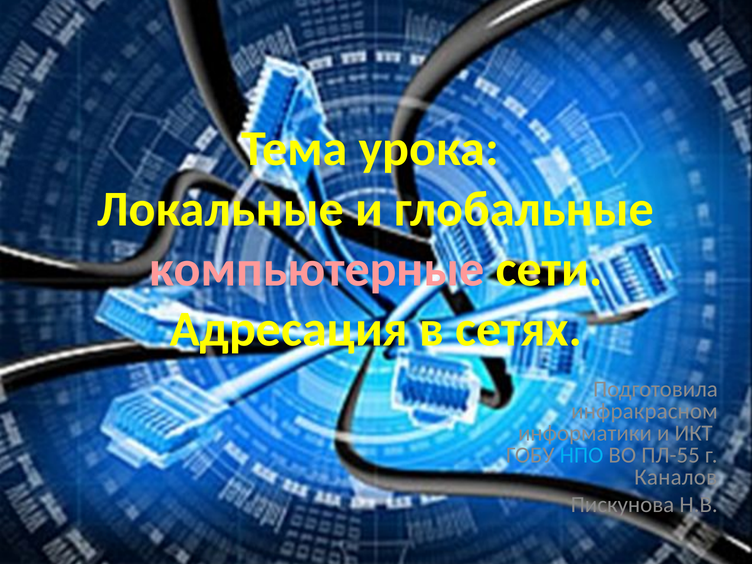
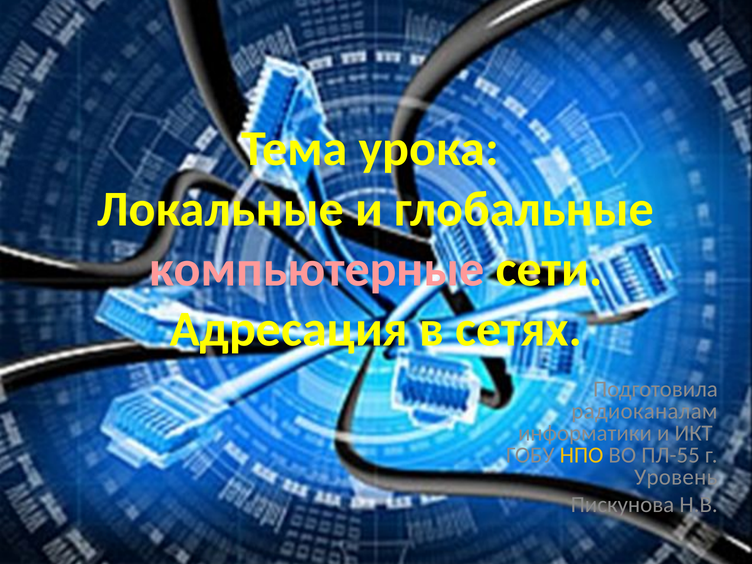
инфракрасном: инфракрасном -> радиоканалам (644, 411)
НПО colour: light blue -> yellow (581, 455)
Каналов: Каналов -> Уровень (676, 477)
